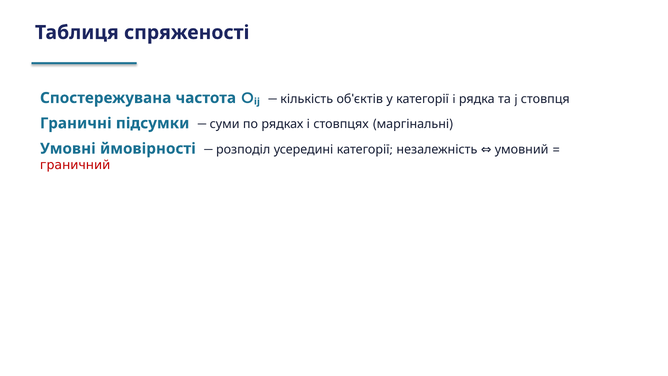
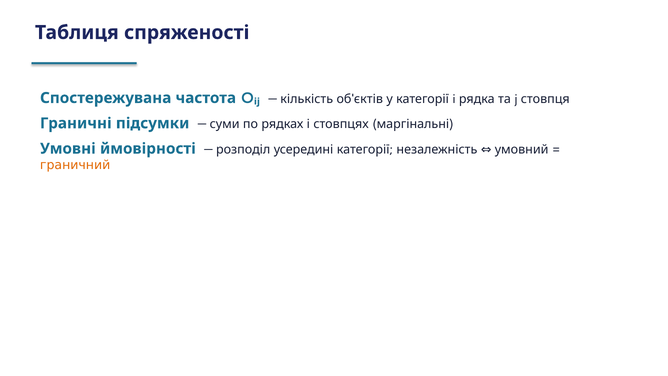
граничний colour: red -> orange (75, 165)
